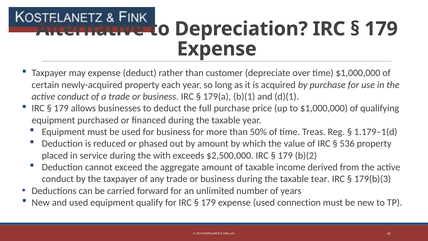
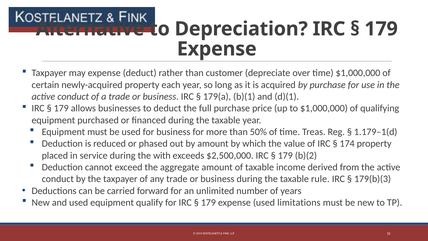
536: 536 -> 174 (347, 144)
tear: tear -> rule (320, 179)
connection: connection -> limitations (299, 202)
